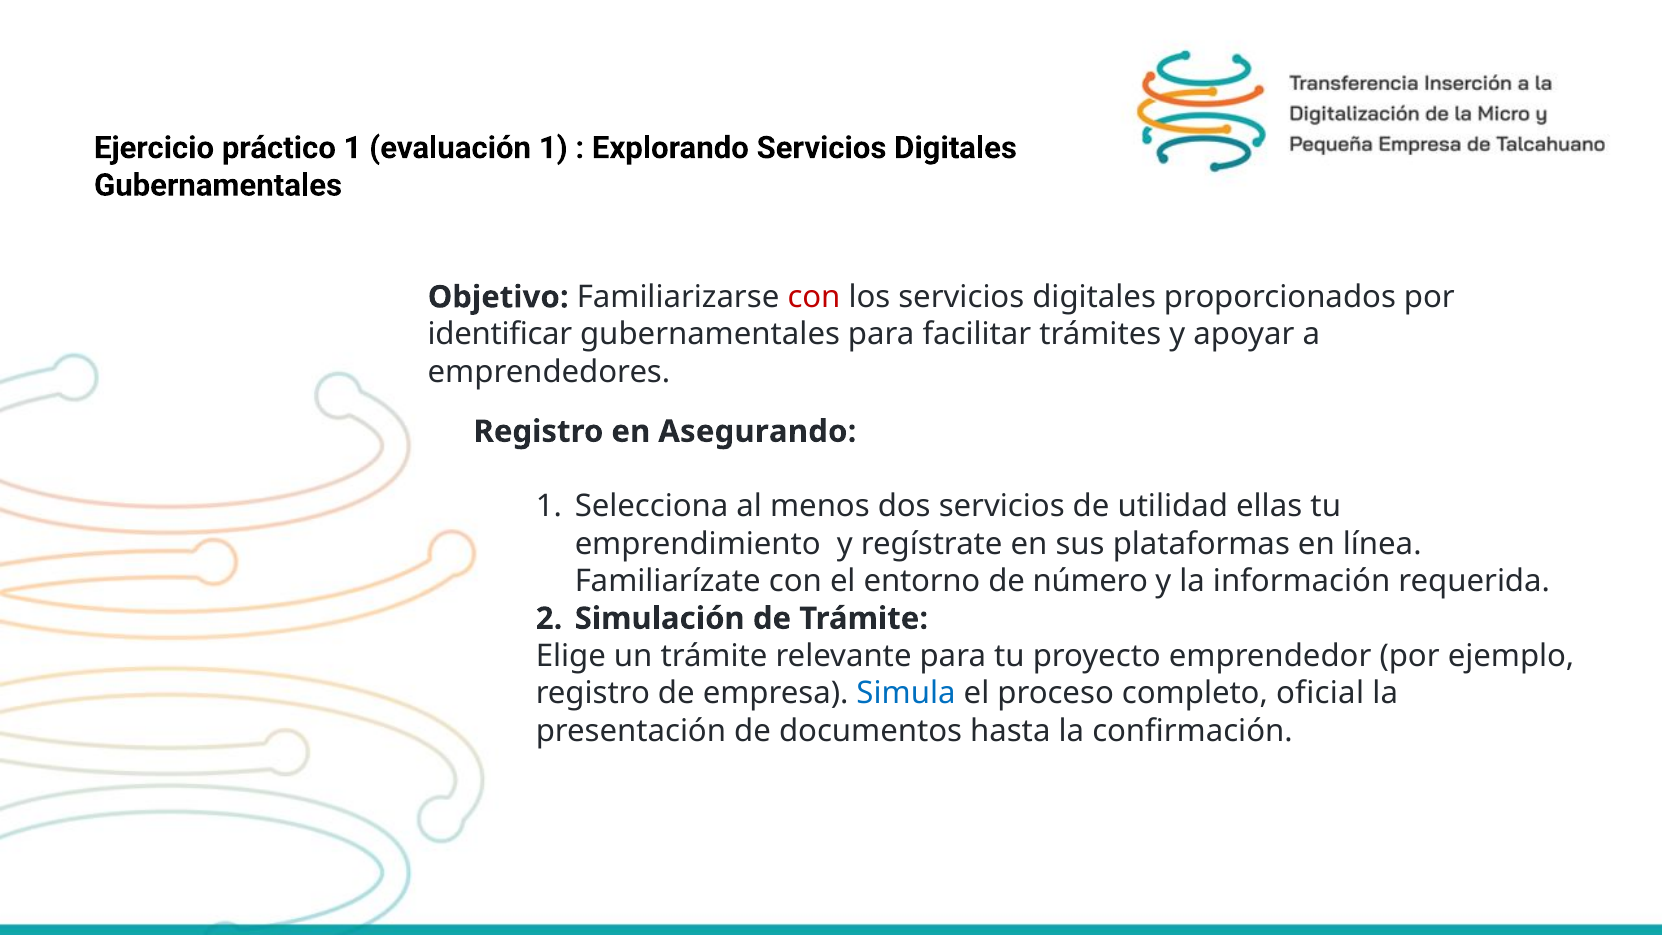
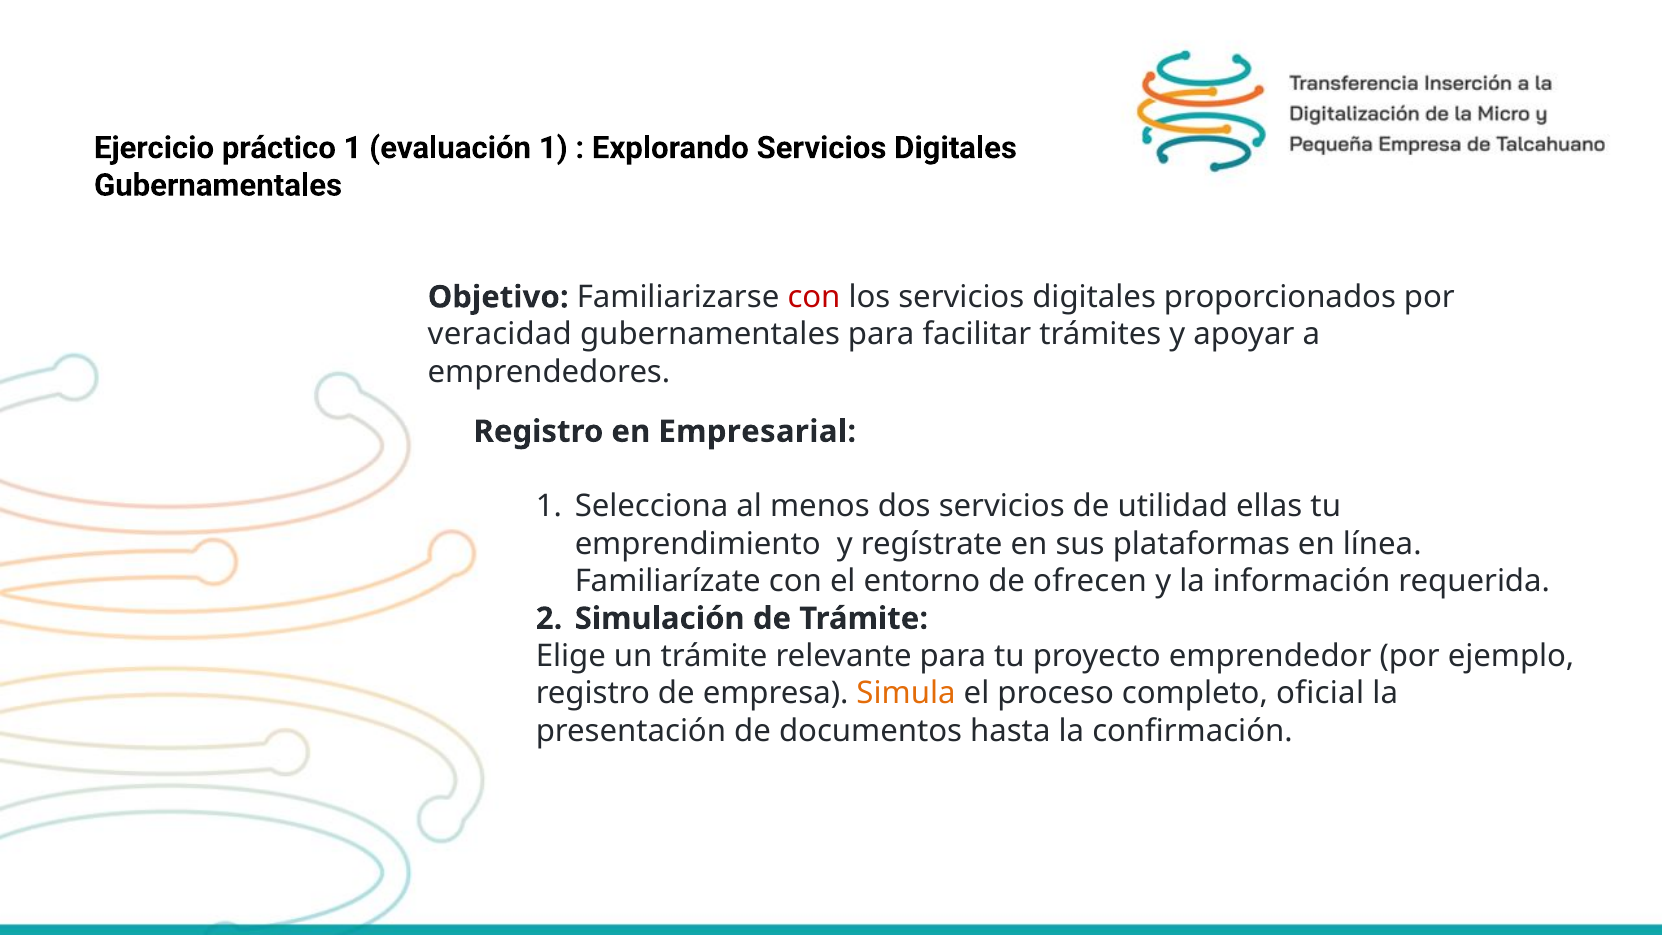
identificar: identificar -> veracidad (500, 335)
Asegurando: Asegurando -> Empresarial (757, 431)
número: número -> ofrecen (1090, 581)
Simula colour: blue -> orange (906, 693)
